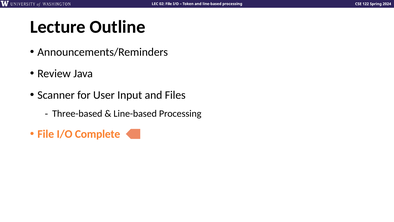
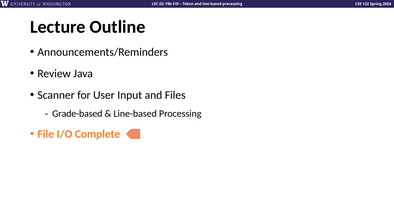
Three-based: Three-based -> Grade-based (77, 113)
